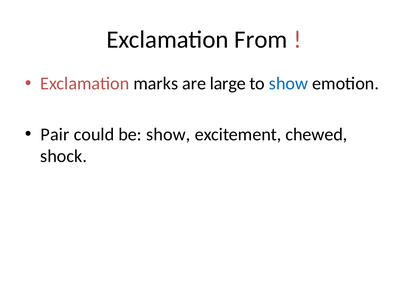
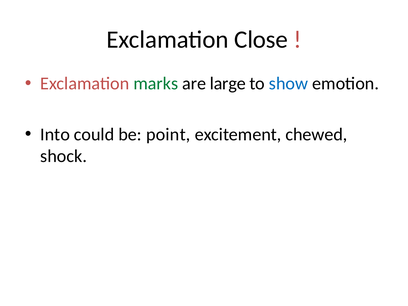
From: From -> Close (261, 39)
marks colour: black -> green (156, 84)
Pair: Pair -> Into (55, 134)
be show: show -> point (168, 134)
